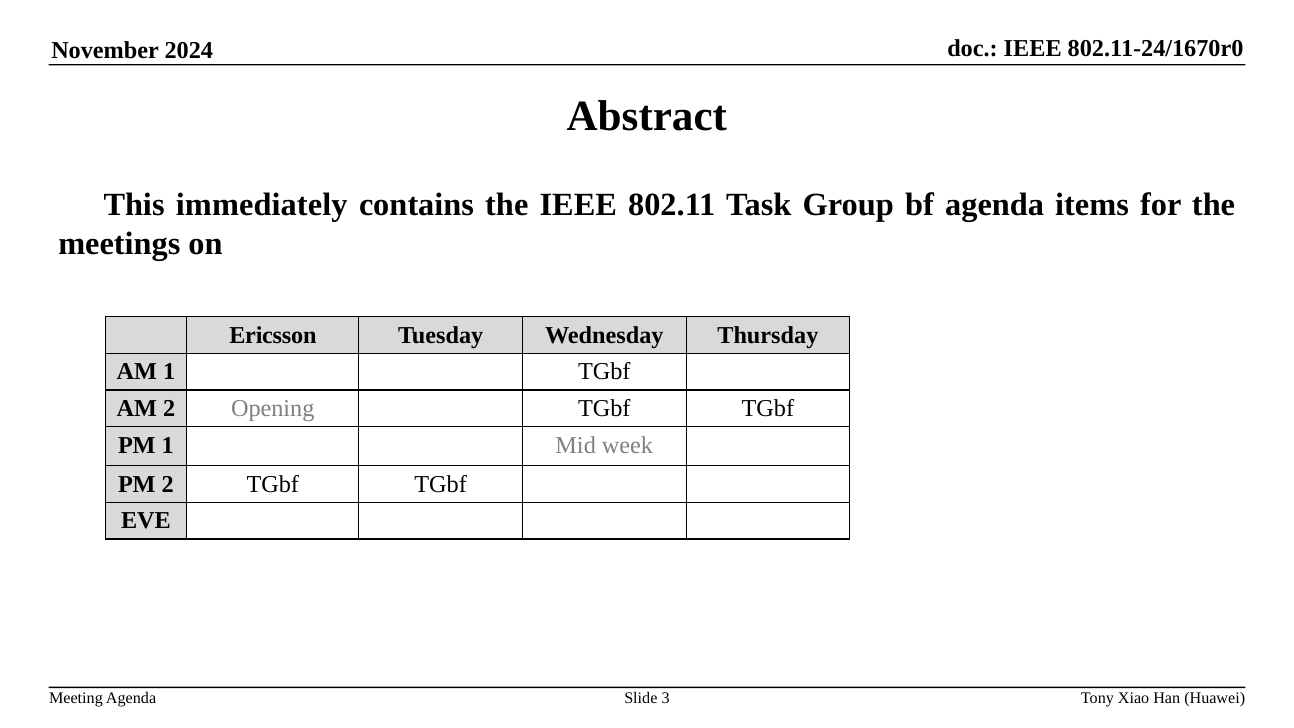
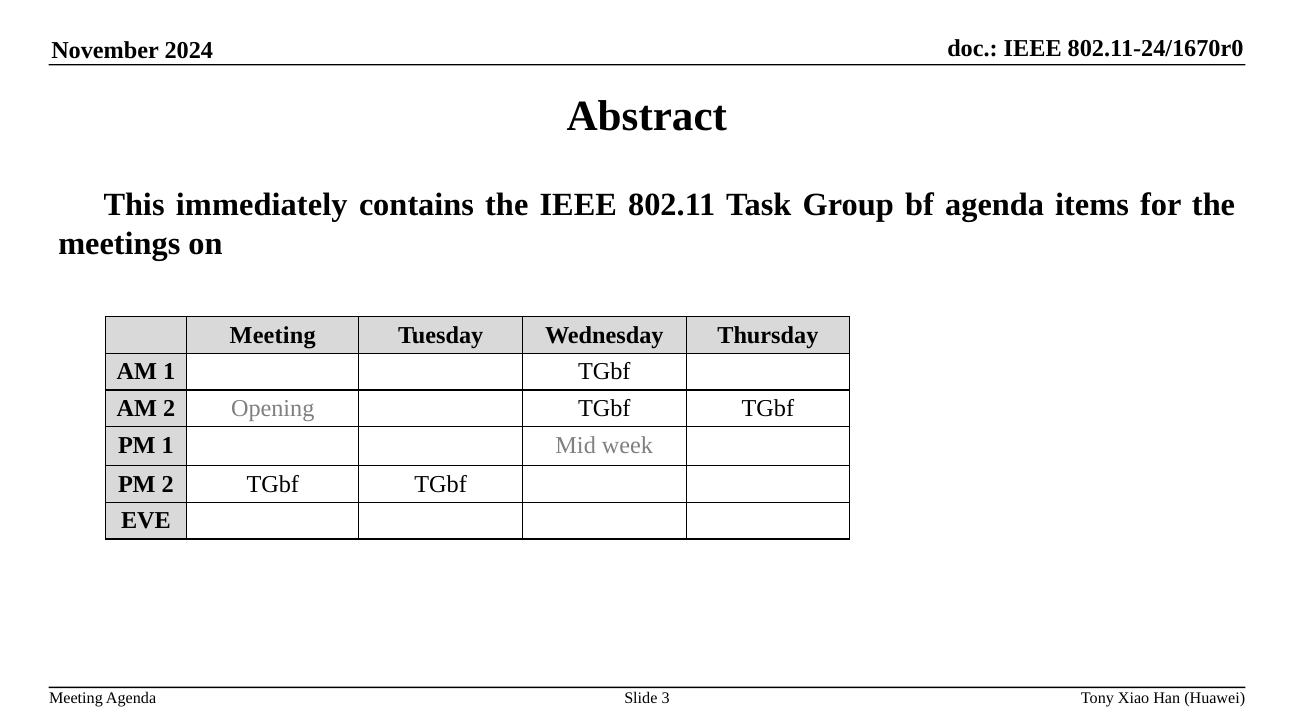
Ericsson: Ericsson -> Meeting (273, 335)
